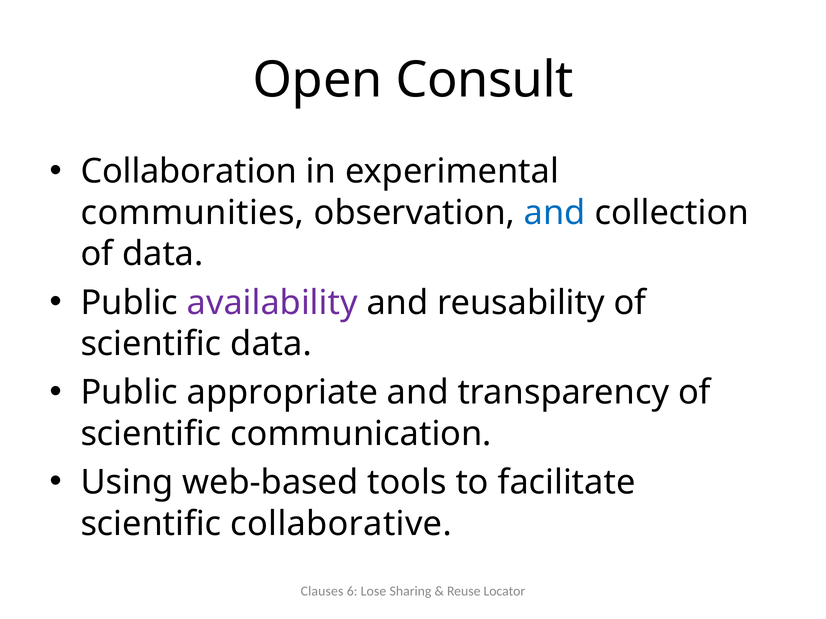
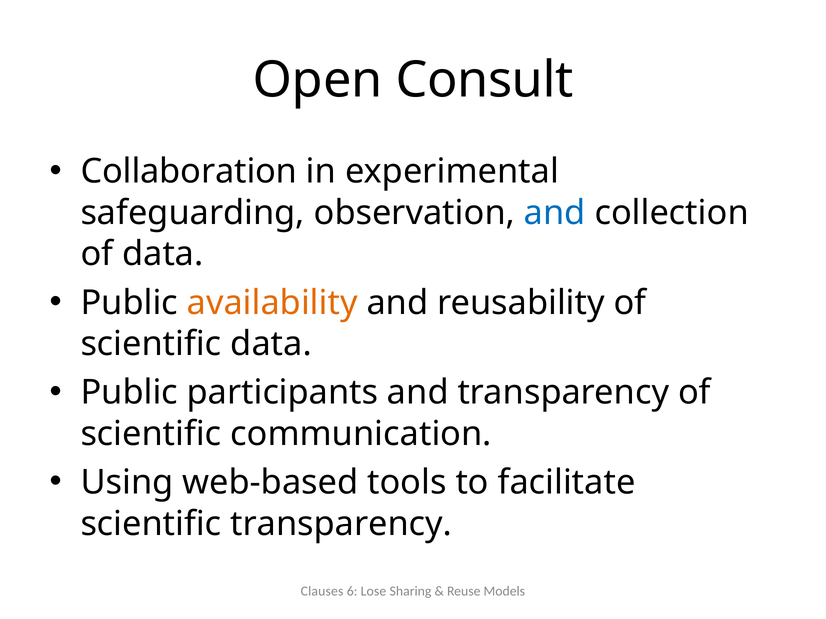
communities: communities -> safeguarding (193, 213)
availability colour: purple -> orange (272, 303)
appropriate: appropriate -> participants (282, 393)
scientific collaborative: collaborative -> transparency (341, 524)
Locator: Locator -> Models (504, 591)
